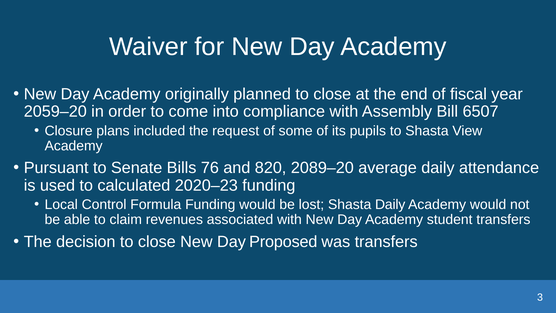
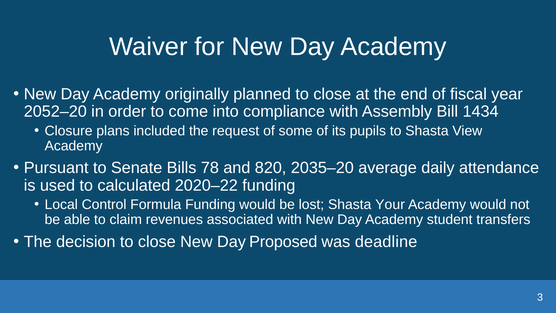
2059–20: 2059–20 -> 2052–20 (55, 112)
6507: 6507 -> 1434 (481, 112)
76: 76 -> 78 (210, 168)
2089–20: 2089–20 -> 2035–20 (322, 168)
2020–23: 2020–23 -> 2020–22 (206, 185)
Shasta Daily: Daily -> Your (390, 204)
was transfers: transfers -> deadline (386, 241)
